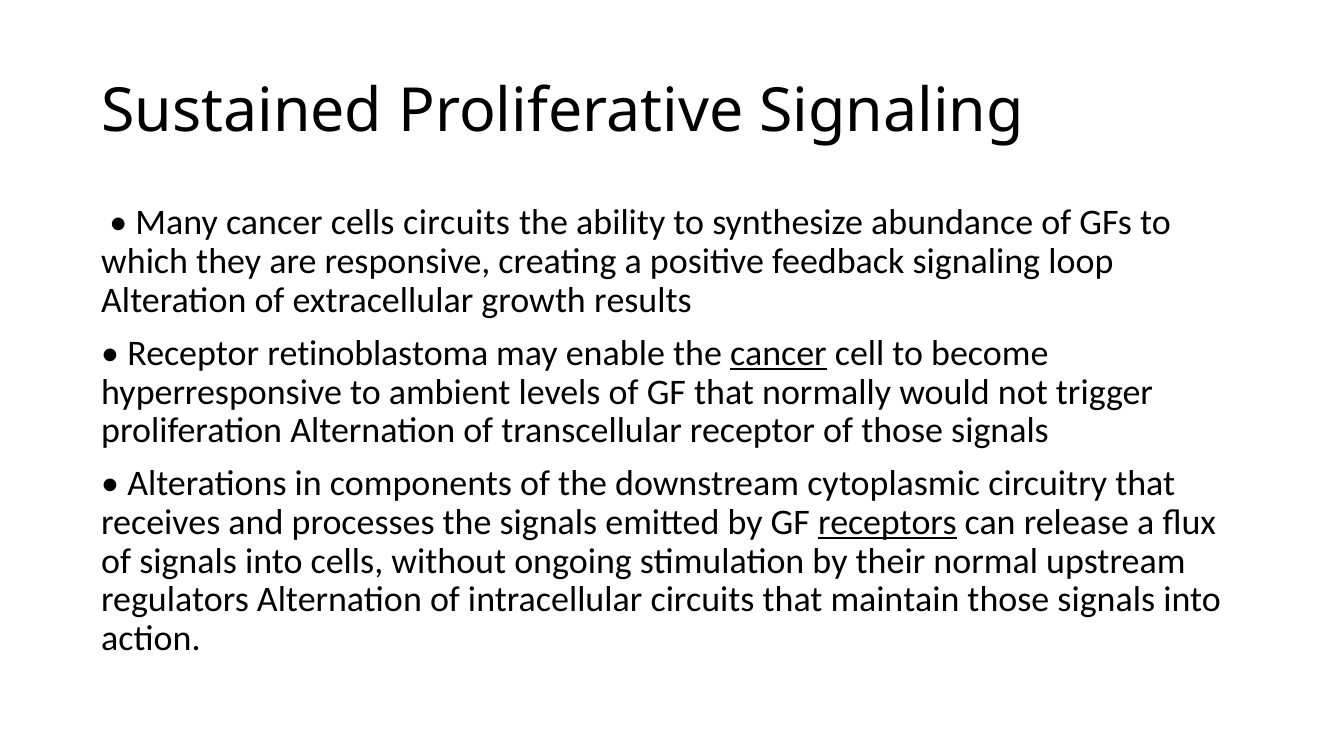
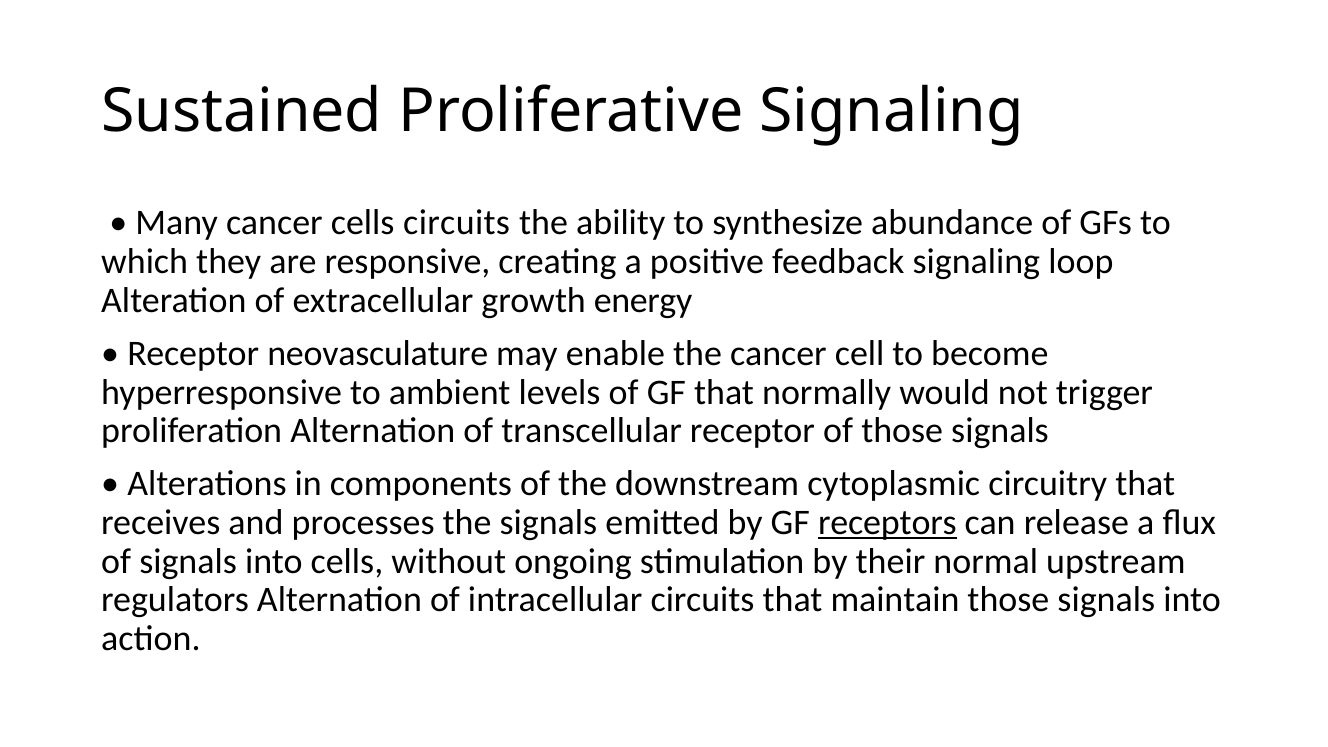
results: results -> energy (643, 301)
retinoblastoma: retinoblastoma -> neovasculature (378, 353)
cancer underline: present -> none (778, 353)
